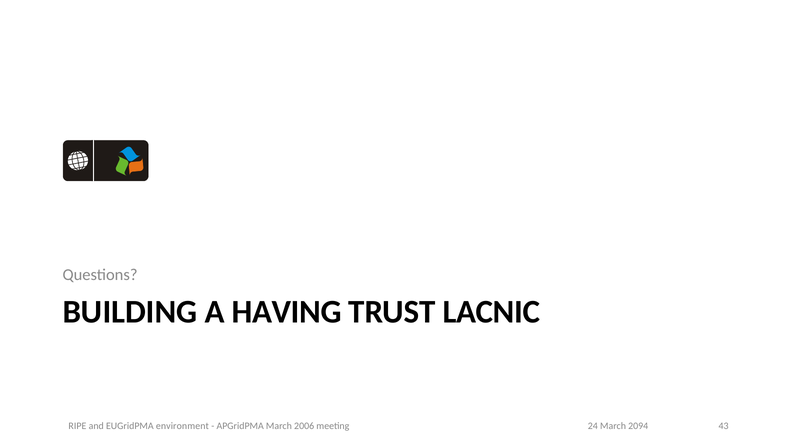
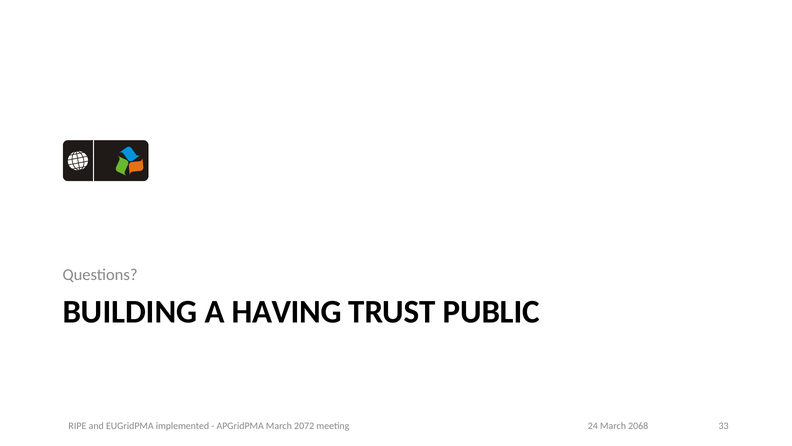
LACNIC: LACNIC -> PUBLIC (491, 311)
environment: environment -> implemented (182, 425)
2006: 2006 -> 2072 (304, 425)
43: 43 -> 33 (724, 425)
2094: 2094 -> 2068 (638, 425)
